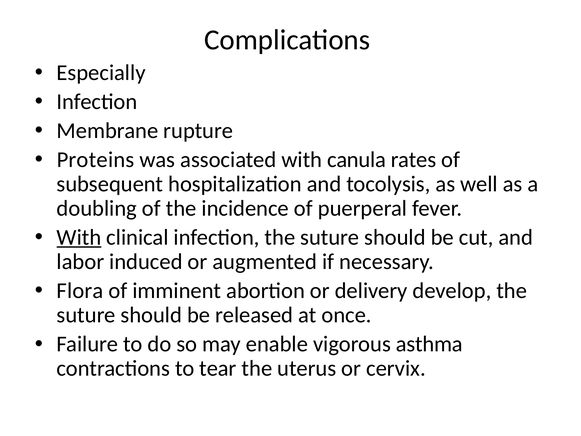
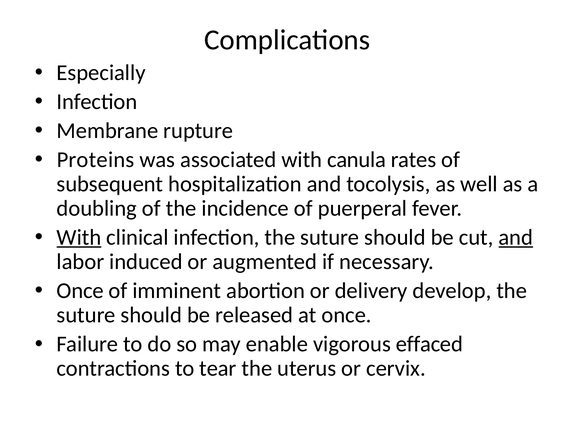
and underline: none -> present (516, 237)
Flora: Flora -> Once (80, 291)
asthma: asthma -> effaced (429, 344)
